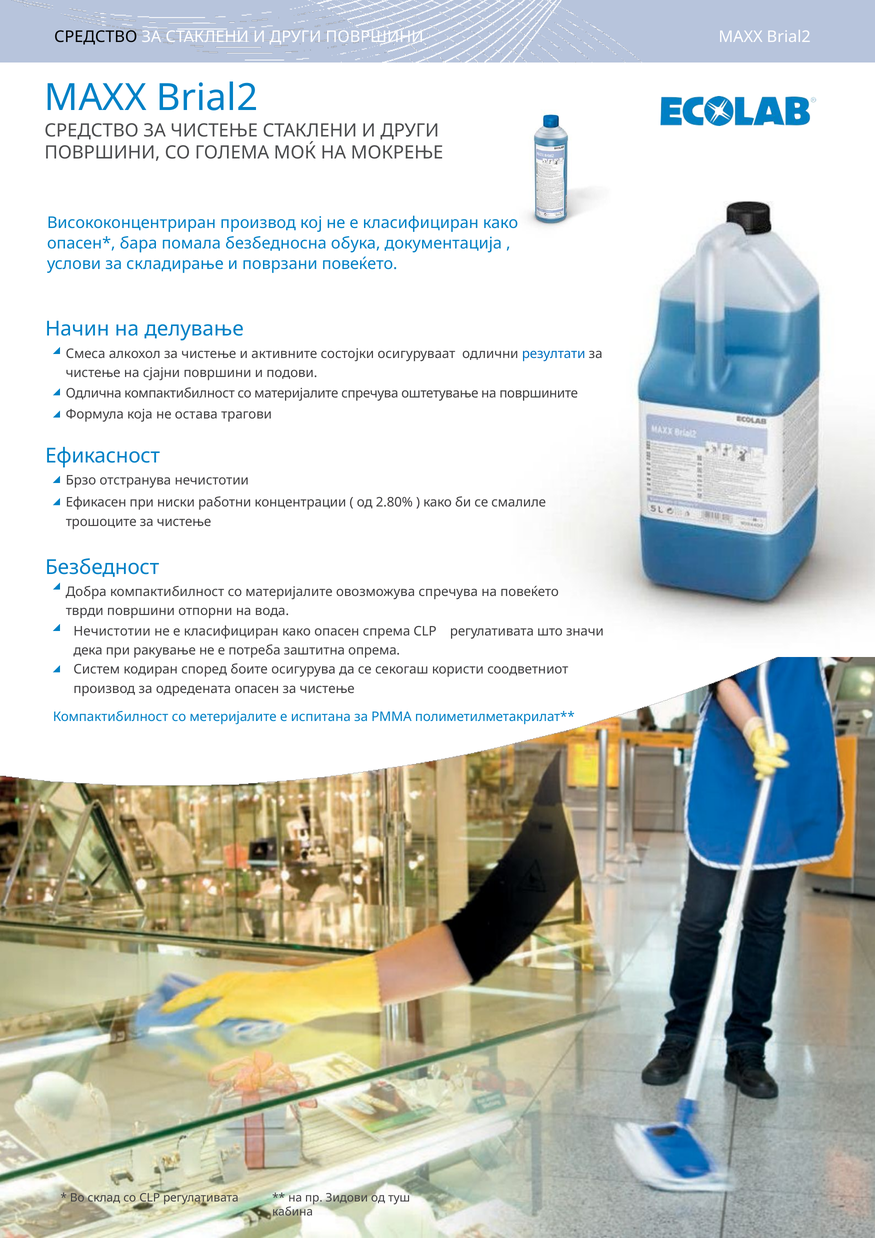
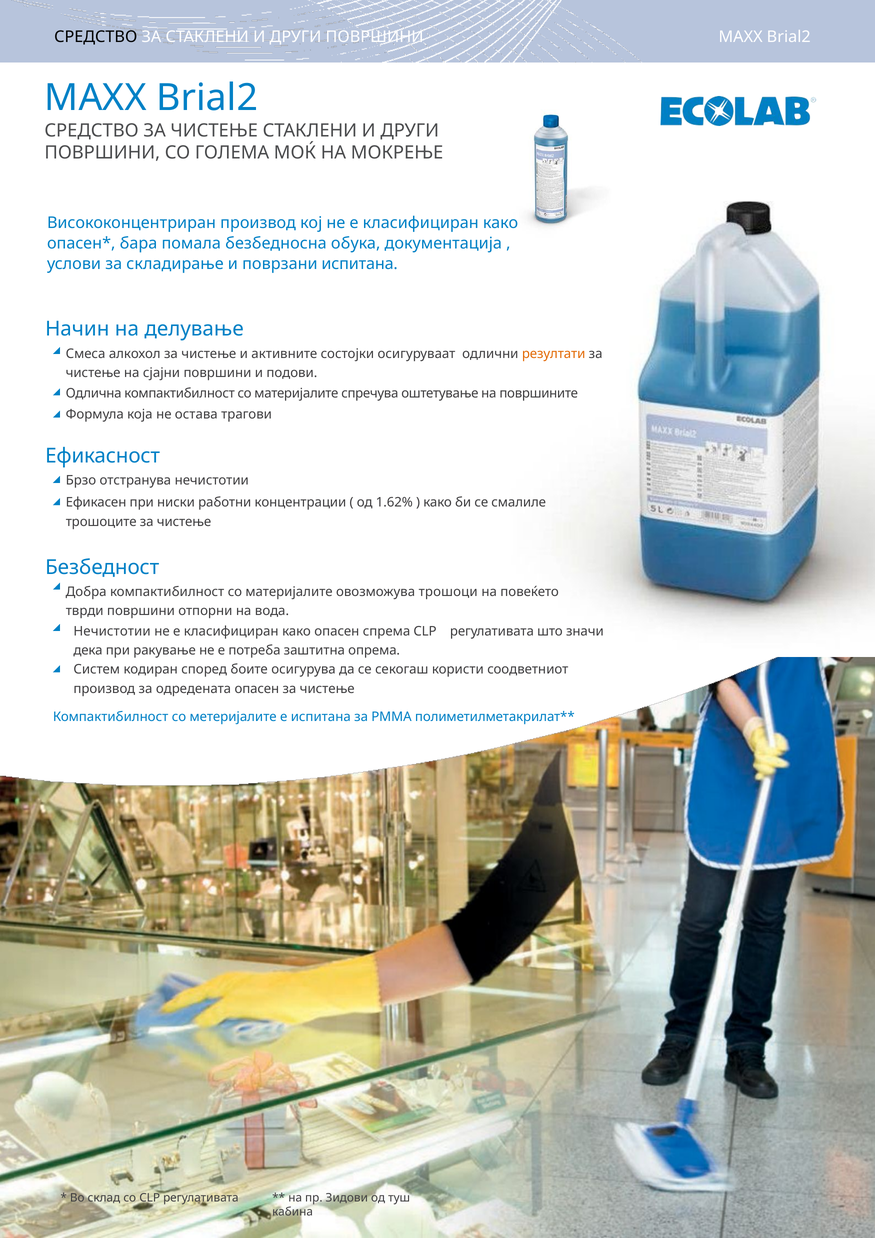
поврзани повеќето: повеќето -> испитана (360, 264)
резултати colour: blue -> orange (554, 354)
2.80%: 2.80% -> 1.62% (394, 503)
овозможува спречува: спречува -> трошоци (448, 592)
